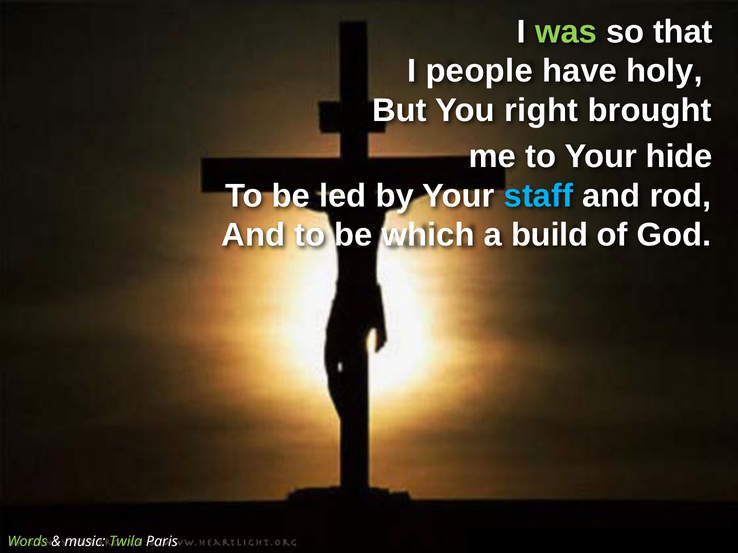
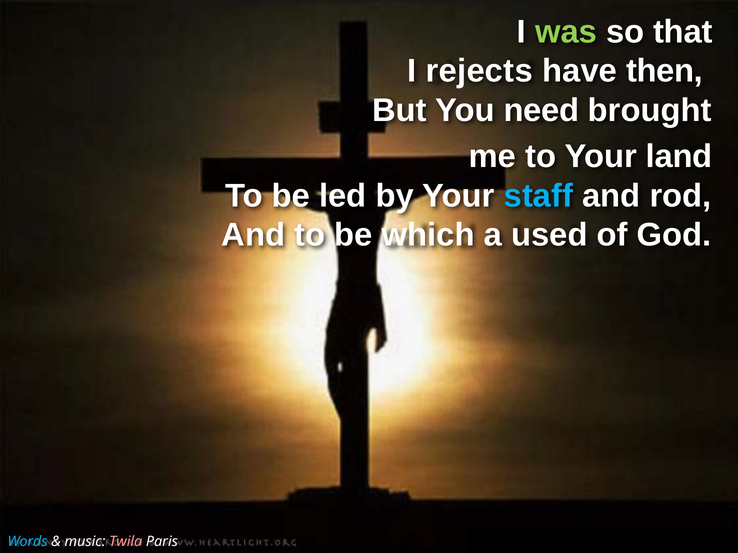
people: people -> rejects (479, 71)
holy: holy -> then (665, 71)
right: right -> need (542, 111)
hide: hide -> land (679, 157)
build: build -> used (549, 235)
Words colour: light green -> light blue (27, 542)
Twila colour: light green -> pink (126, 542)
